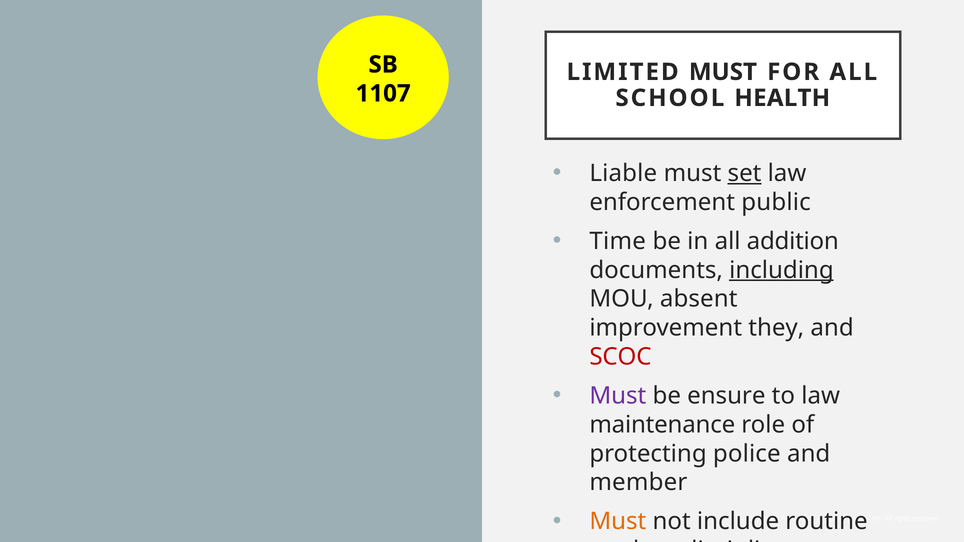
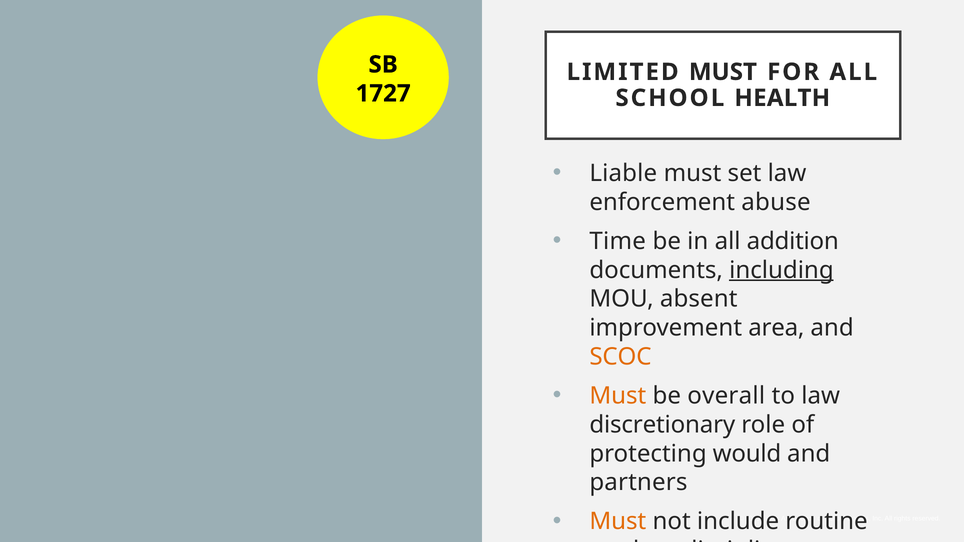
1107: 1107 -> 1727 (383, 94)
set underline: present -> none (745, 173)
public: public -> abuse (776, 202)
they: they -> area (776, 328)
SCOC colour: red -> orange (620, 357)
Must colour: purple -> orange (618, 396)
ensure: ensure -> overall (726, 396)
maintenance: maintenance -> discretionary (662, 425)
police: police -> would (747, 454)
member: member -> partners (638, 483)
